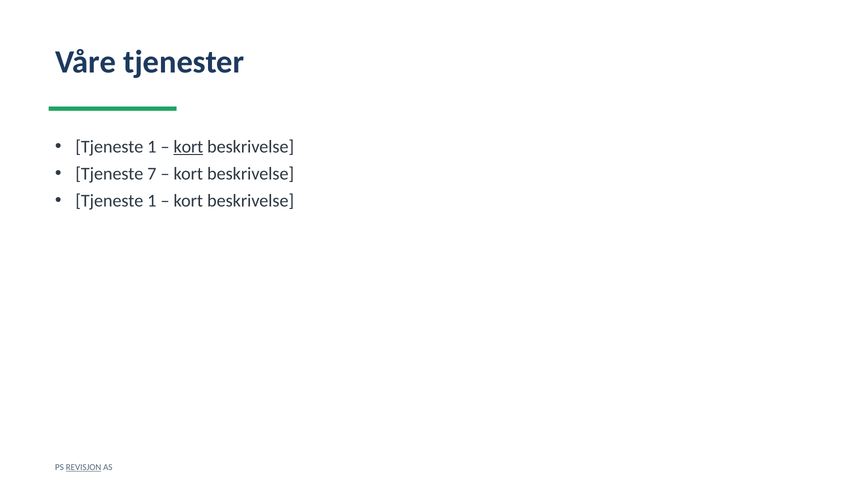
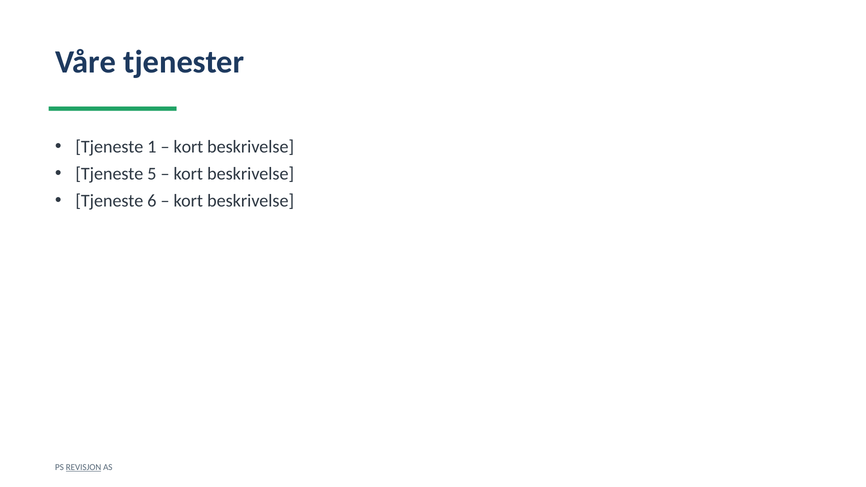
kort underline: present -> none (188, 147)
7: 7 -> 5 (152, 174)
1: 1 -> 6 (152, 201)
